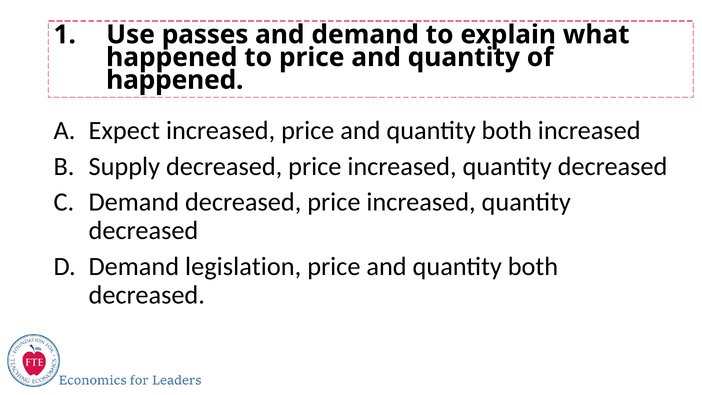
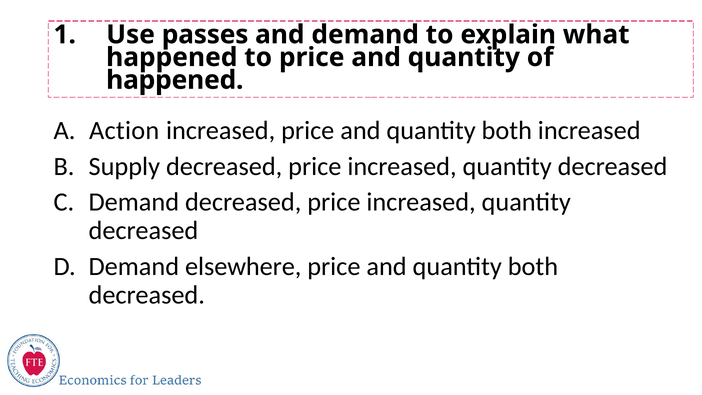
Expect: Expect -> Action (124, 131)
legislation: legislation -> elsewhere (243, 266)
